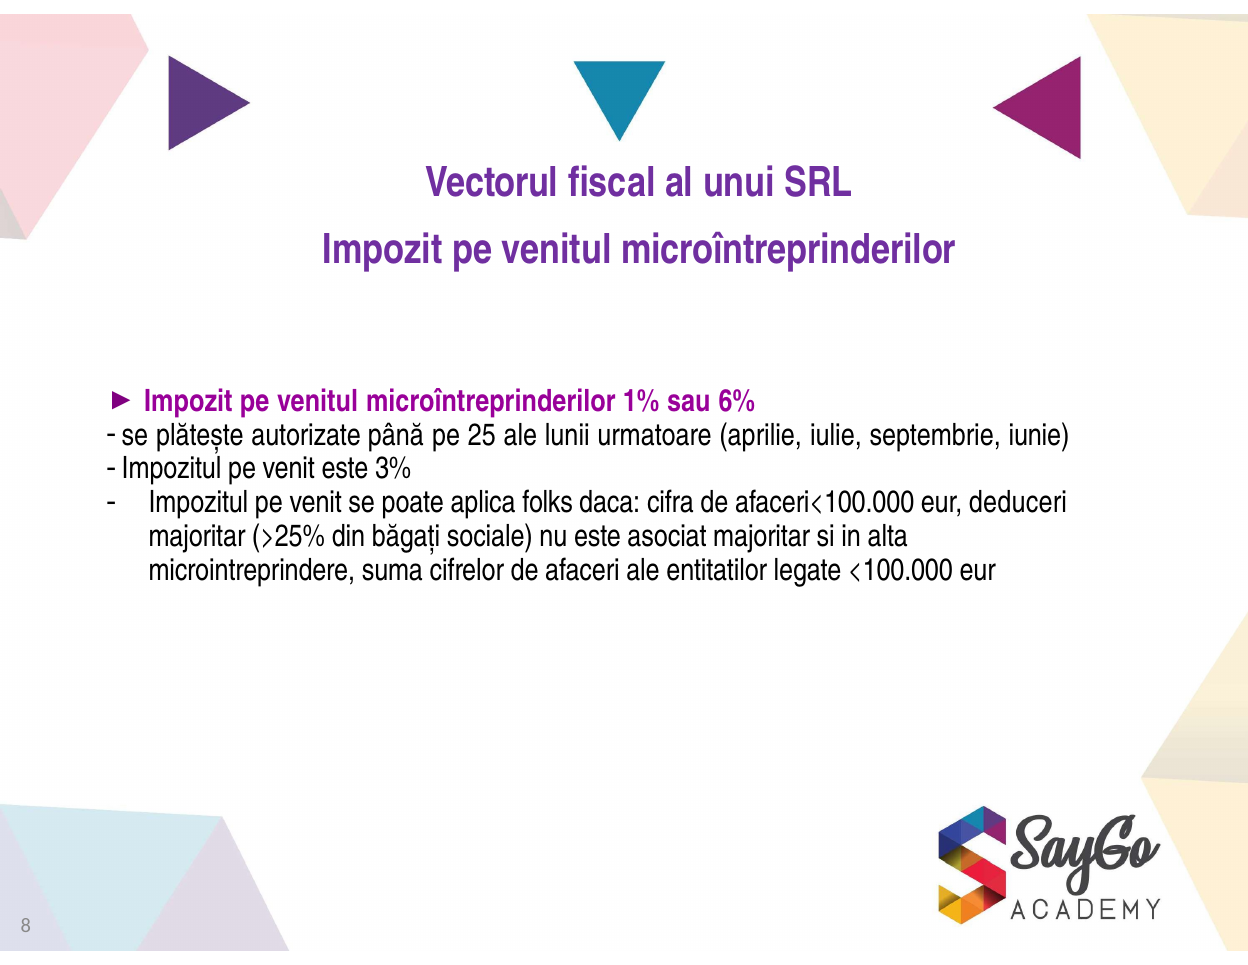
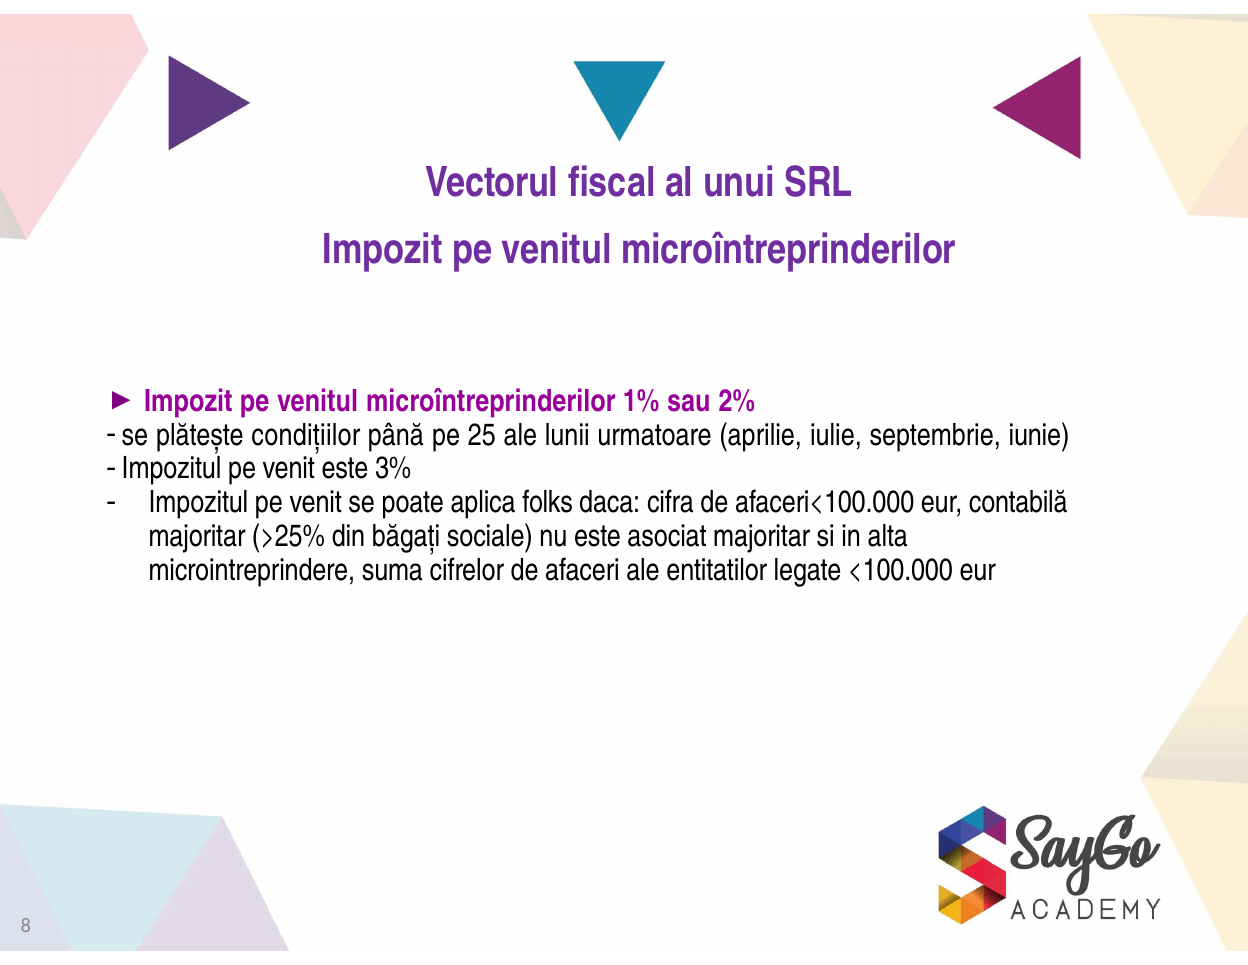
6%: 6% -> 2% (737, 401)
autorizate: autorizate -> condițiilor (306, 435)
deduceri: deduceri -> contabilă (1018, 502)
